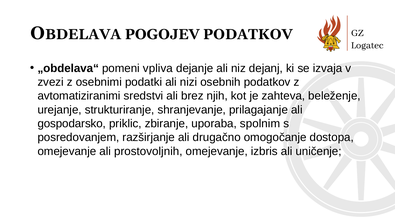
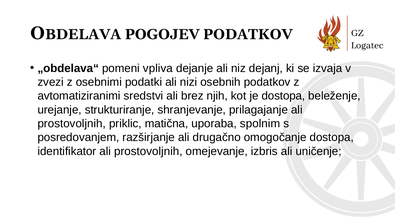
je zahteva: zahteva -> dostopa (283, 96)
gospodarsko: gospodarsko -> prostovoljnih (72, 124)
zbiranje: zbiranje -> matična (167, 124)
omejevanje: omejevanje -> identifikator (67, 151)
